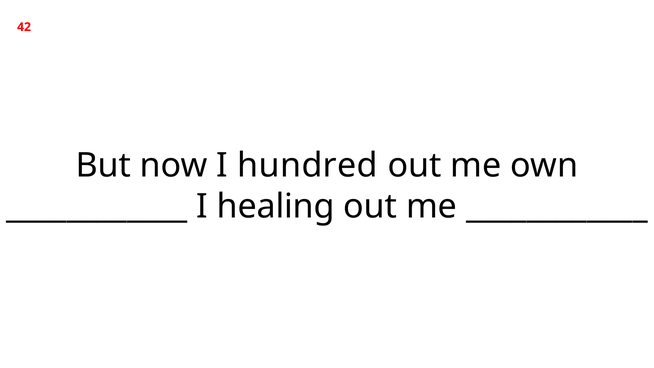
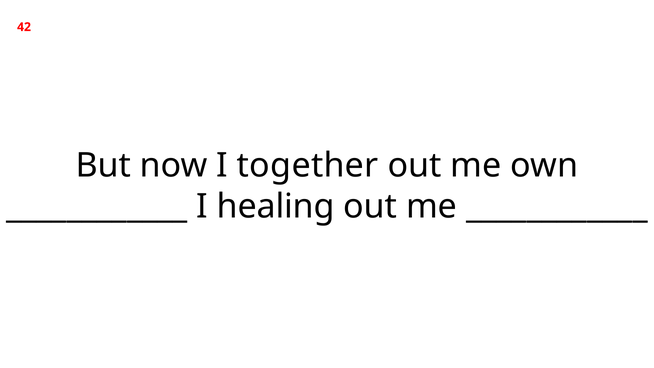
hundred: hundred -> together (308, 165)
